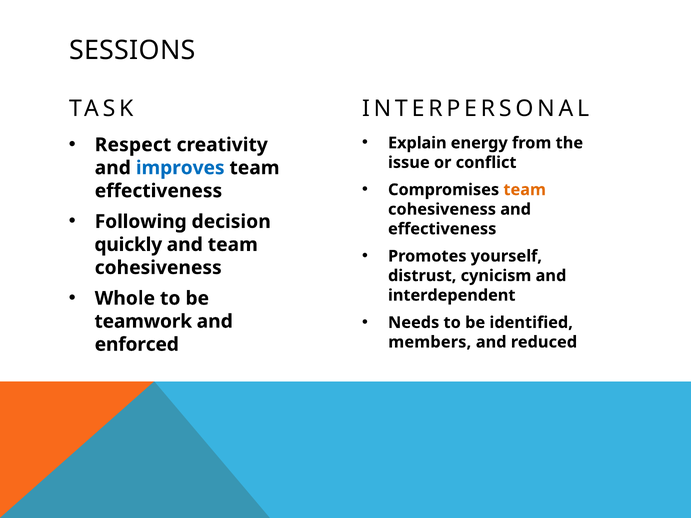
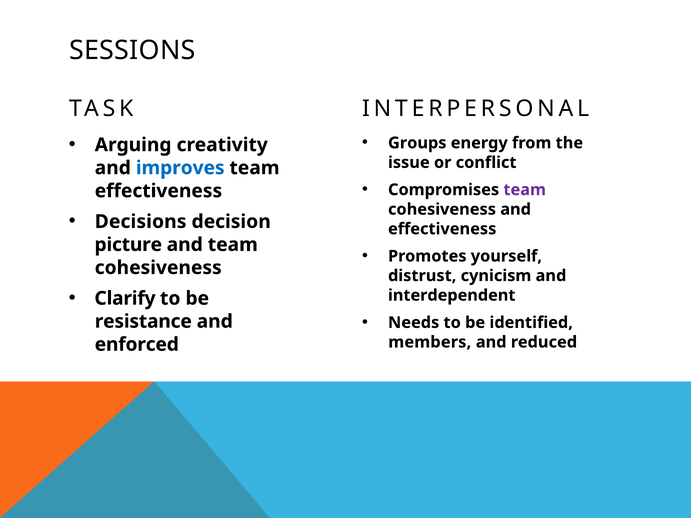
Explain: Explain -> Groups (417, 143)
Respect: Respect -> Arguing (133, 145)
team colour: orange -> purple (525, 190)
Following: Following -> Decisions (141, 222)
quickly: quickly -> picture (128, 245)
Whole: Whole -> Clarify (125, 299)
teamwork: teamwork -> resistance (143, 322)
